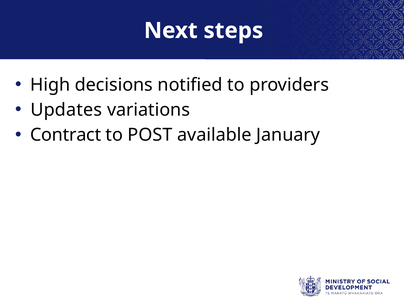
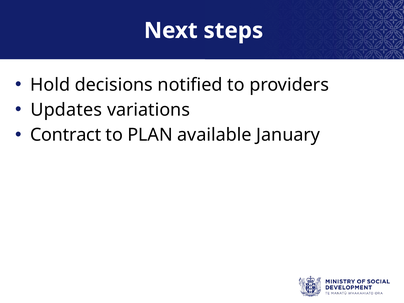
High: High -> Hold (50, 85)
POST: POST -> PLAN (150, 135)
